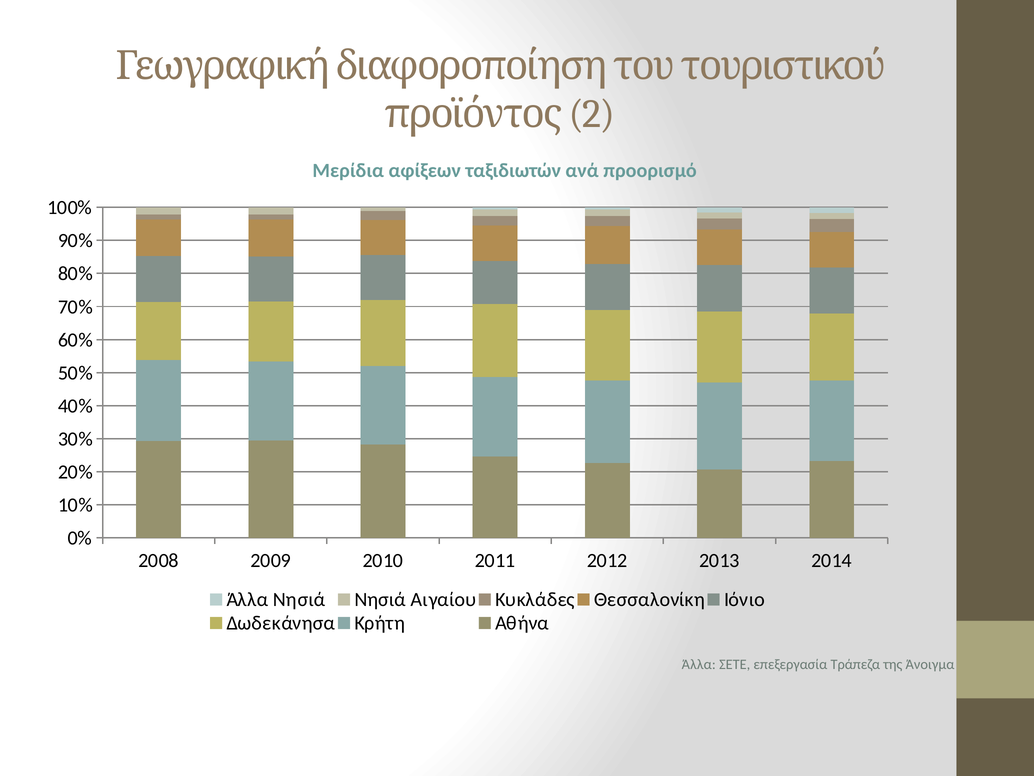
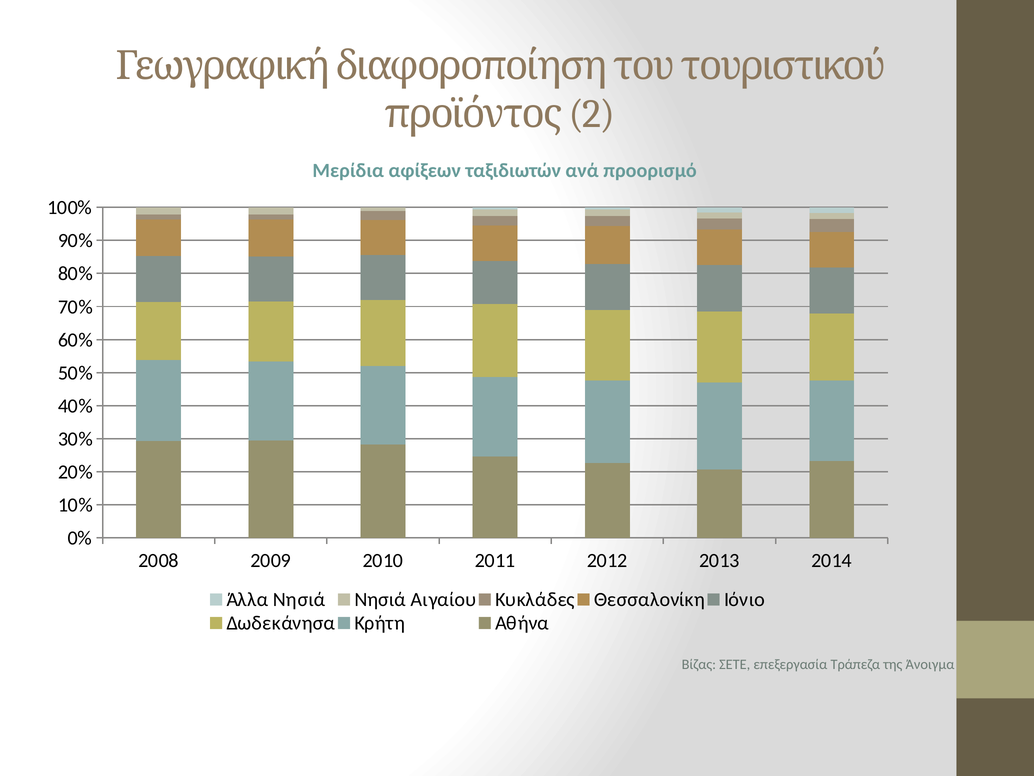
Άλλα: Άλλα -> Βίζας (699, 664)
